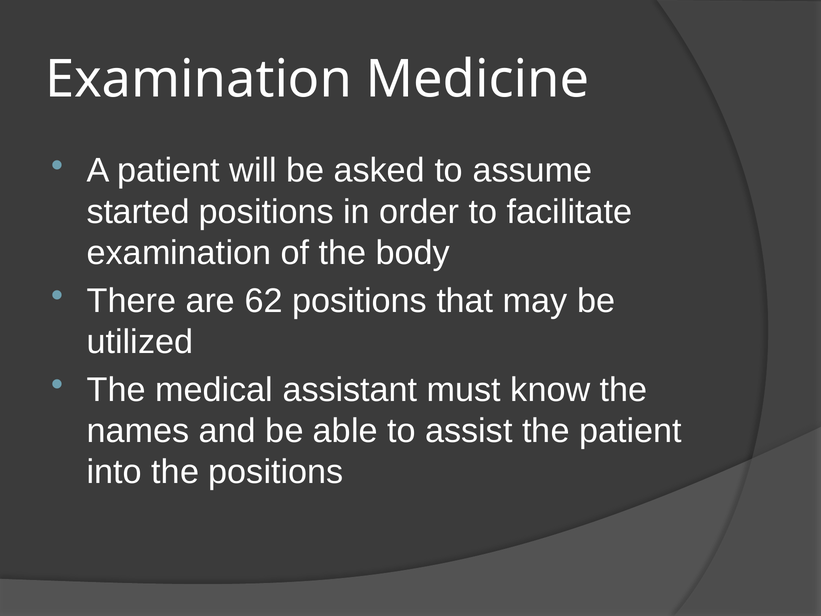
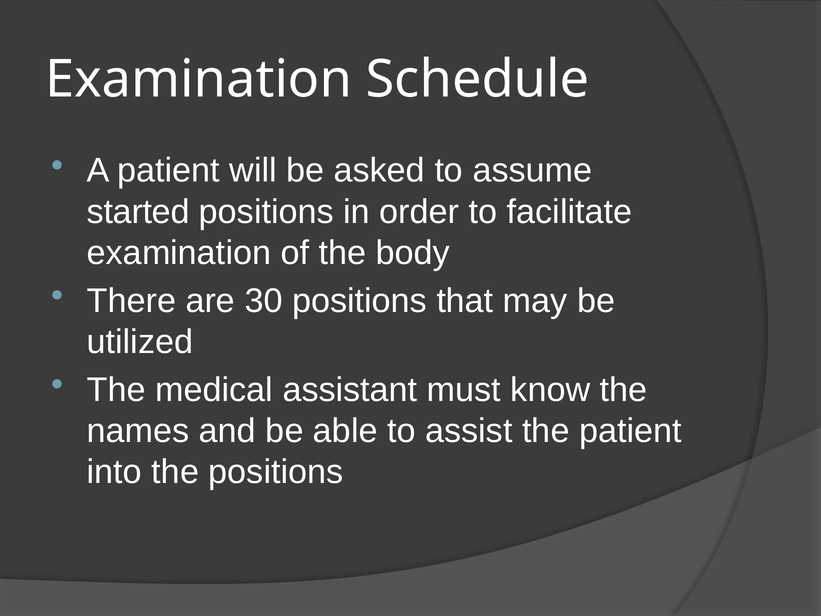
Medicine: Medicine -> Schedule (478, 80)
62: 62 -> 30 (264, 301)
